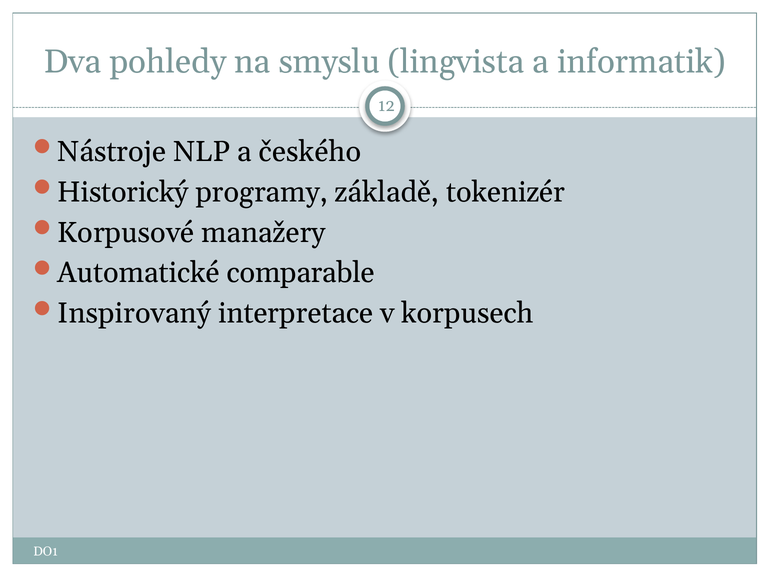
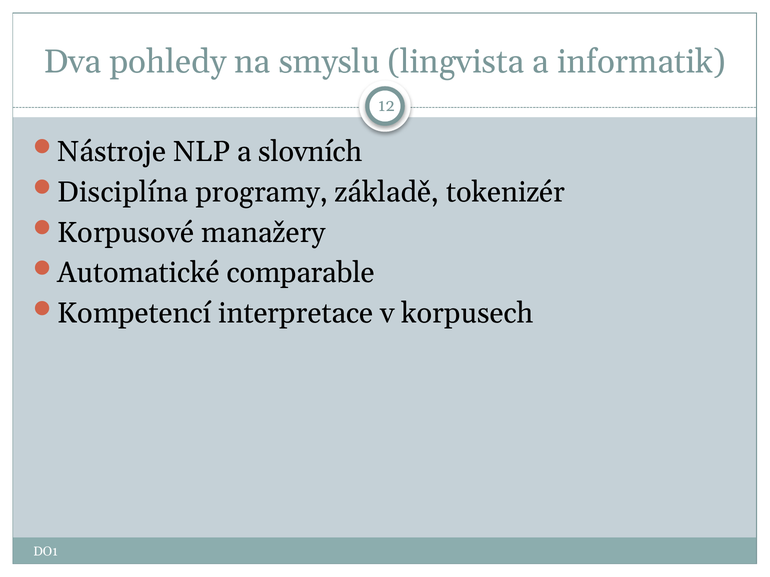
českého: českého -> slovních (310, 152)
Historický: Historický -> Disciplína (123, 192)
Inspirovaný: Inspirovaný -> Kompetencí (134, 314)
